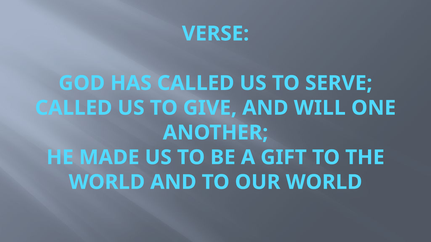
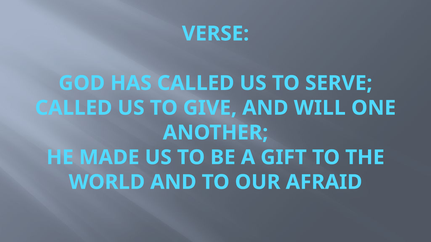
OUR WORLD: WORLD -> AFRAID (324, 182)
